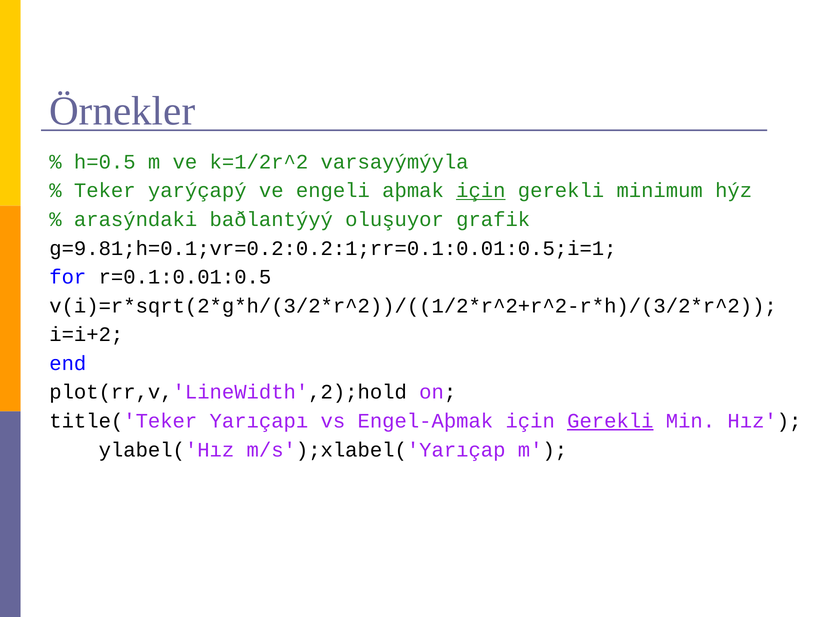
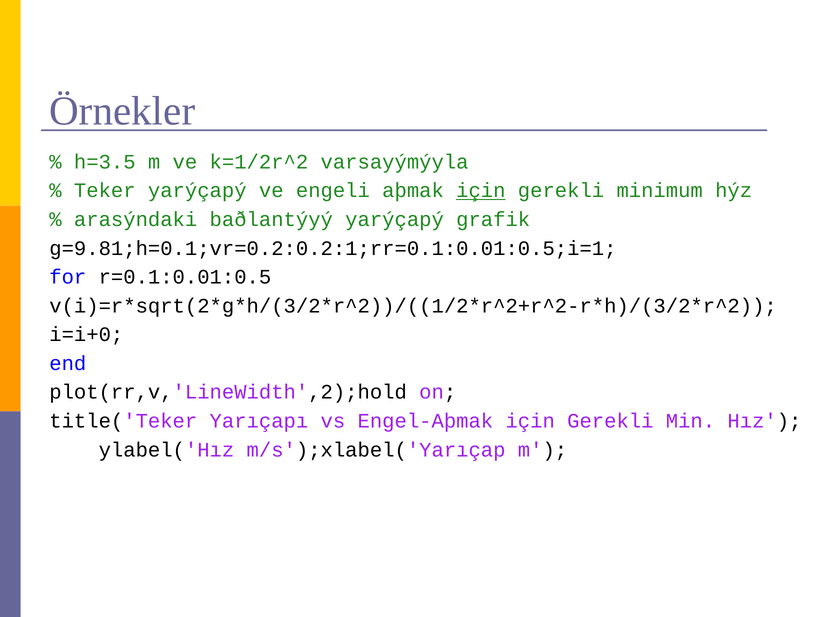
h=0.5: h=0.5 -> h=3.5 (105, 162)
baðlantýyý oluşuyor: oluşuyor -> yarýçapý (395, 219)
i=i+2: i=i+2 -> i=i+0 (86, 334)
Gerekli underline: present -> none (610, 421)
